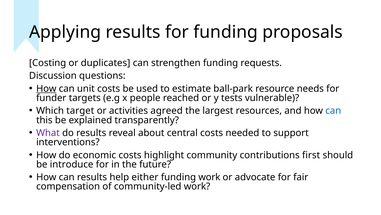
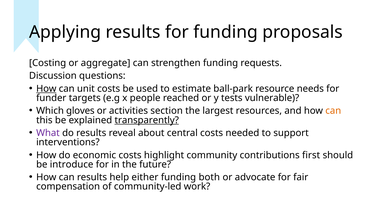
duplicates: duplicates -> aggregate (106, 63)
target: target -> gloves (80, 110)
agreed: agreed -> section (167, 110)
can colour: blue -> orange (333, 110)
transparently underline: none -> present (147, 120)
funding work: work -> both (209, 177)
